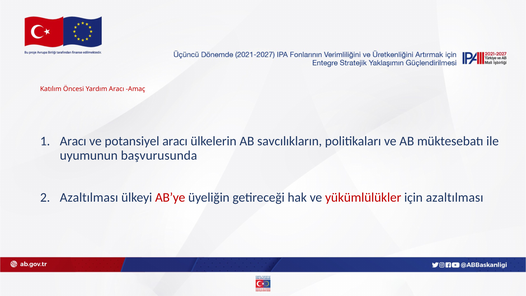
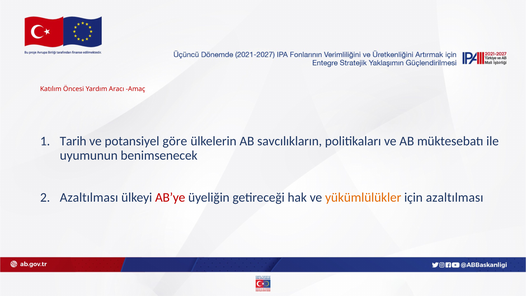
Aracı: Aracı -> Tarih (73, 141)
potansiyel aracı: aracı -> göre (175, 141)
başvurusunda: başvurusunda -> benimsenecek (159, 155)
yükümlülükler colour: red -> orange (363, 198)
